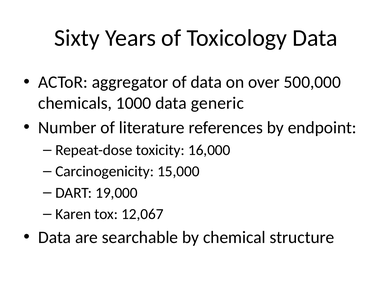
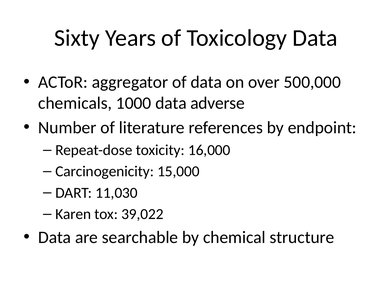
generic: generic -> adverse (218, 103)
19,000: 19,000 -> 11,030 (116, 193)
12,067: 12,067 -> 39,022 (142, 214)
